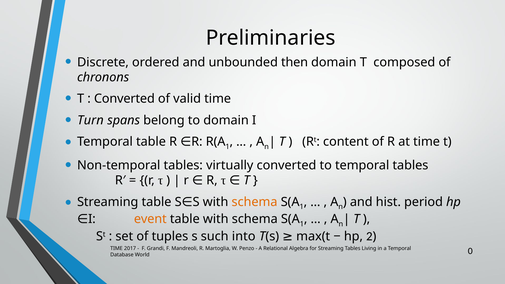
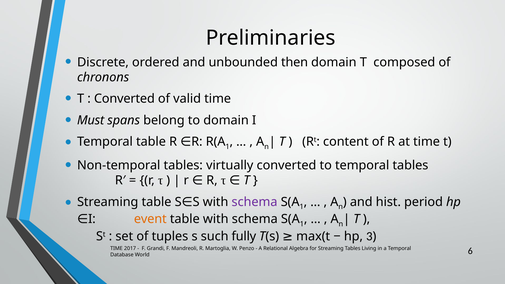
Turn: Turn -> Must (91, 120)
schema colour: orange -> purple (255, 202)
2: 2 -> 3 (369, 236)
into: into -> fully (244, 236)
0: 0 -> 6 (470, 251)
